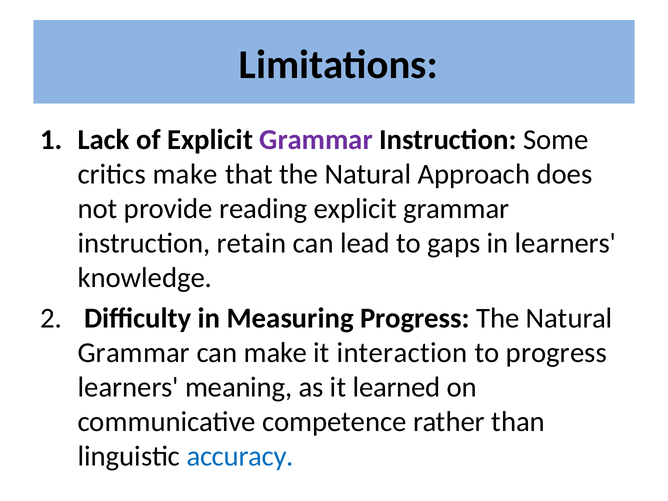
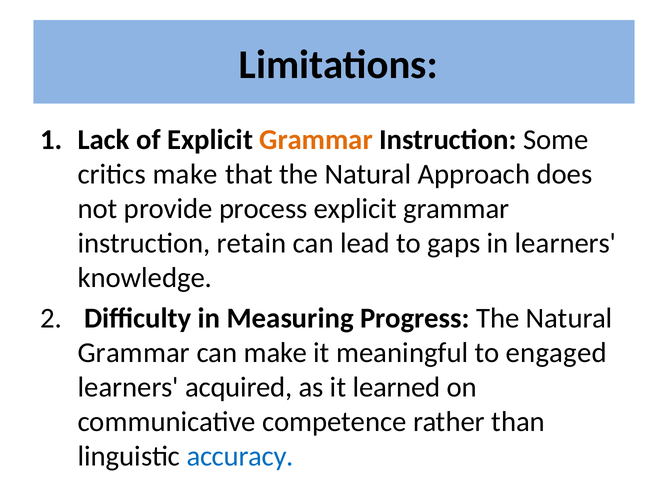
Grammar colour: purple -> orange (316, 140)
reading: reading -> process (263, 209)
interaction: interaction -> meaningful (402, 353)
to progress: progress -> engaged (556, 353)
meaning: meaning -> acquired (239, 387)
